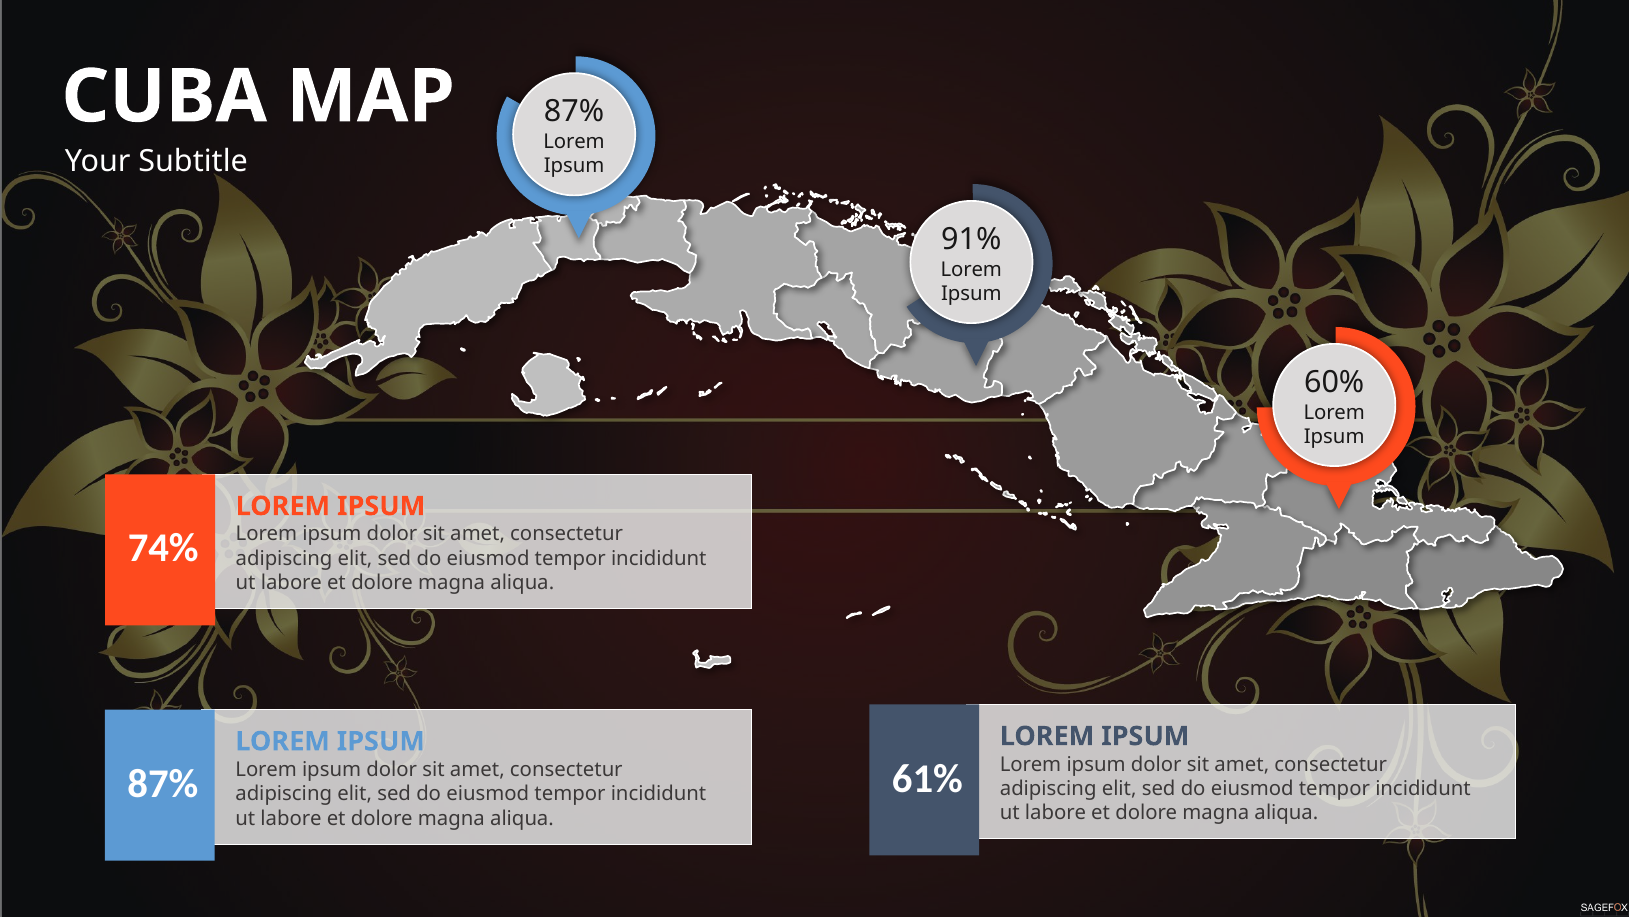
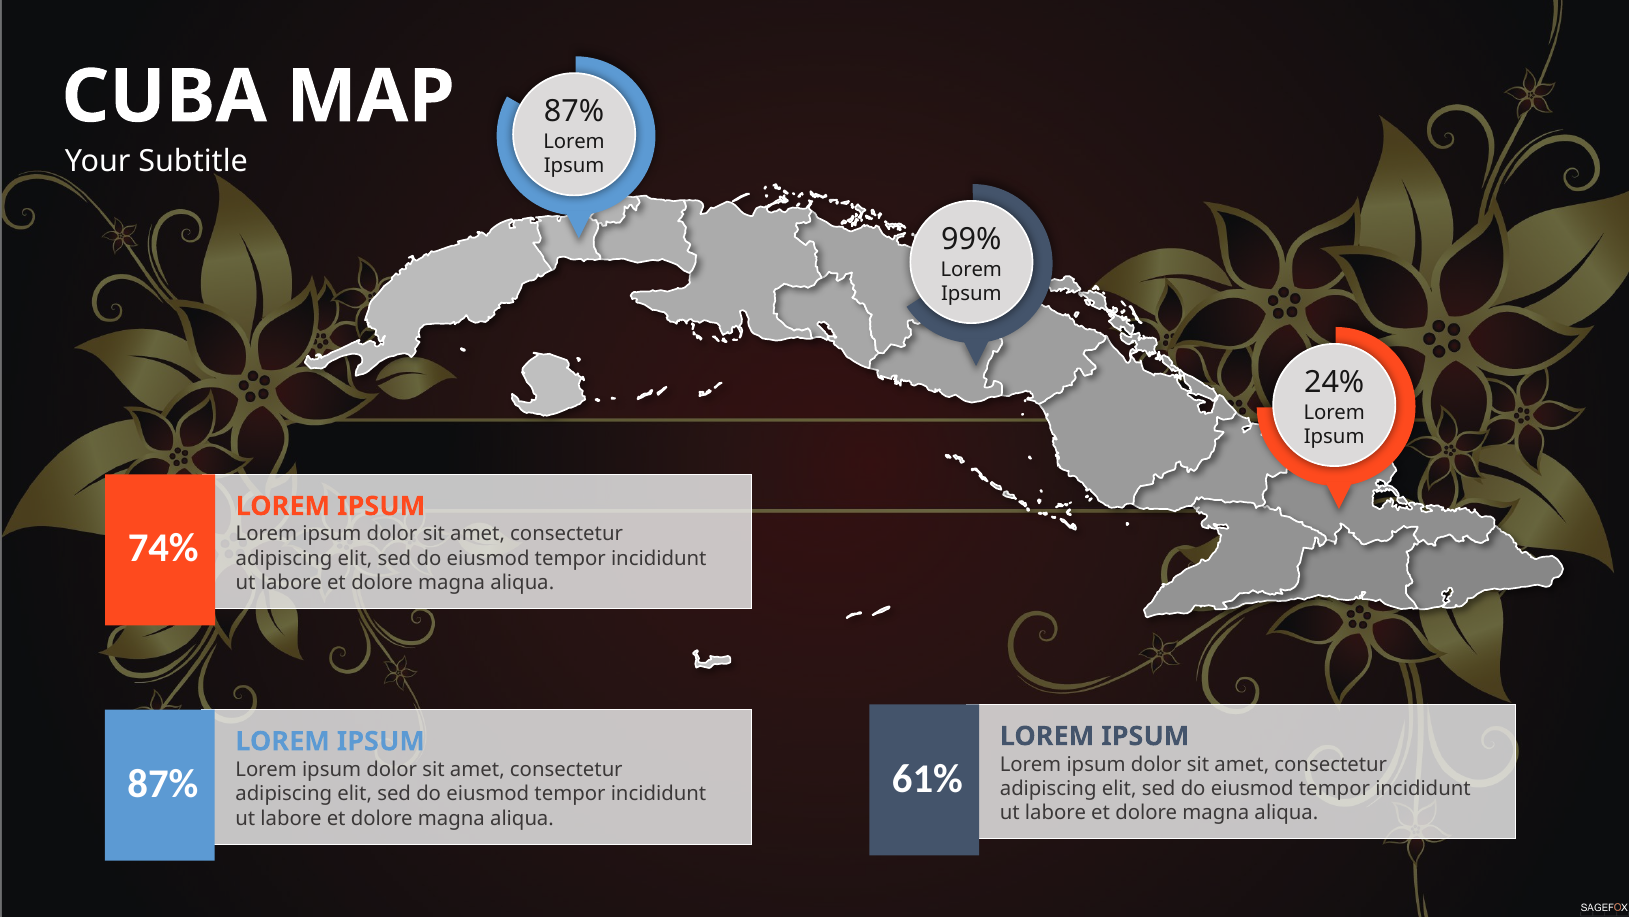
91%: 91% -> 99% (971, 239)
60%: 60% -> 24% (1334, 382)
